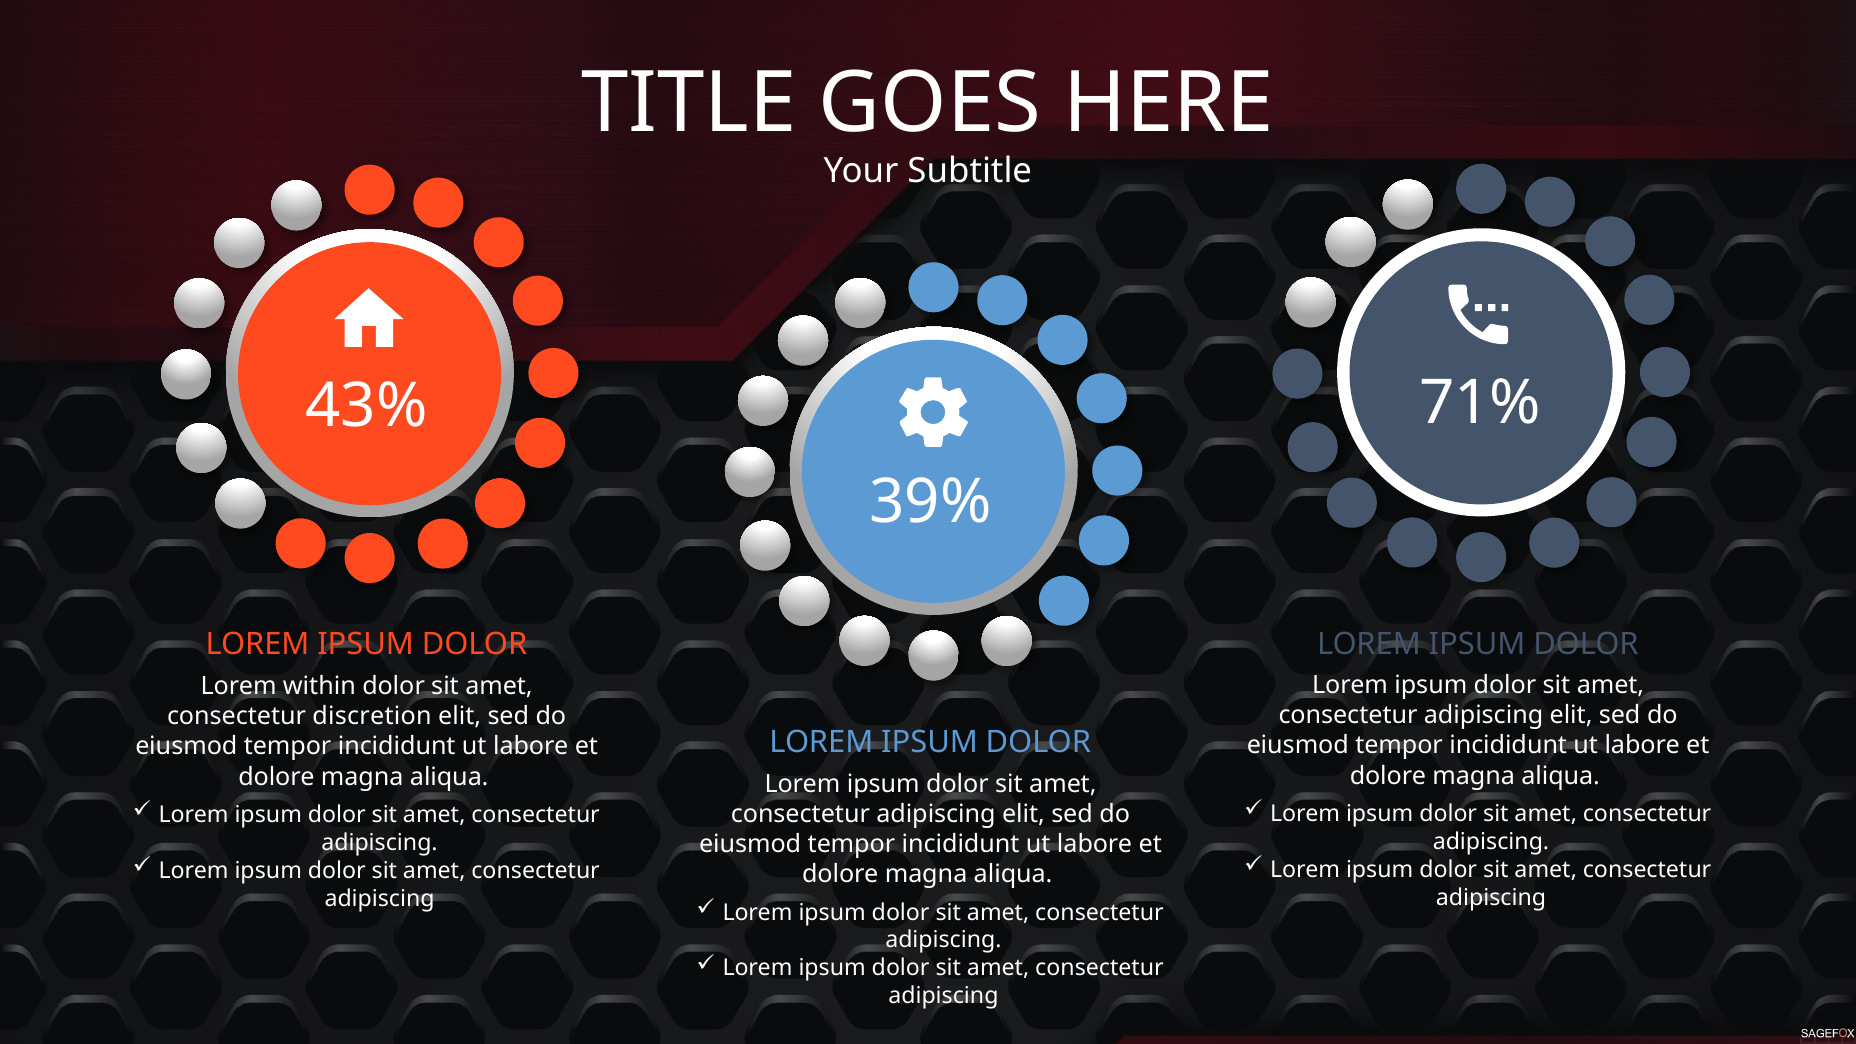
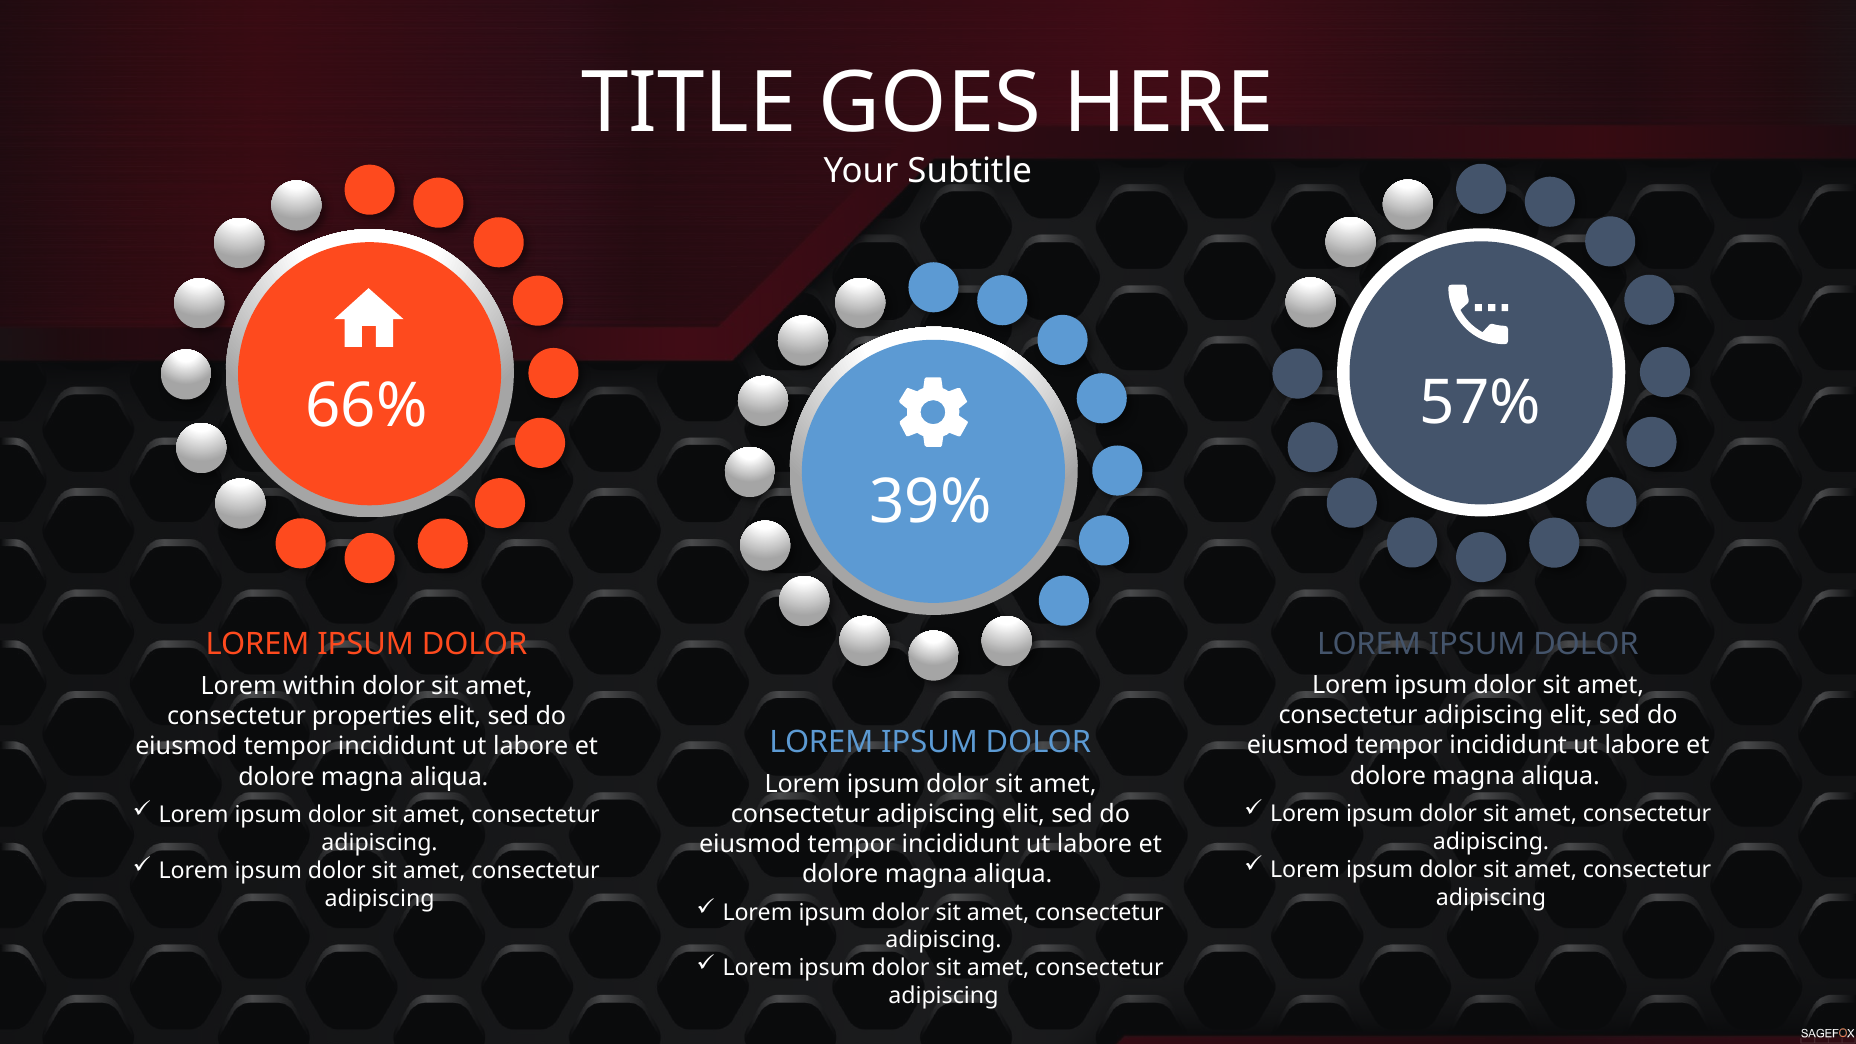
71%: 71% -> 57% (1480, 403)
43%: 43% -> 66% (367, 406)
discretion: discretion -> properties (372, 716)
